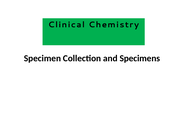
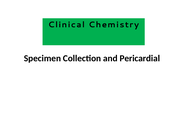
Specimens: Specimens -> Pericardial (140, 58)
